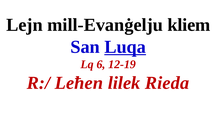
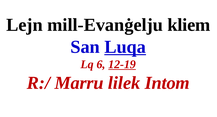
12-19 underline: none -> present (122, 64)
Leħen: Leħen -> Marru (79, 83)
Rieda: Rieda -> Intom (167, 83)
